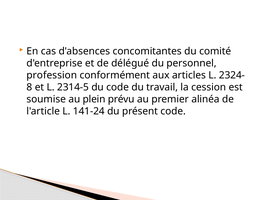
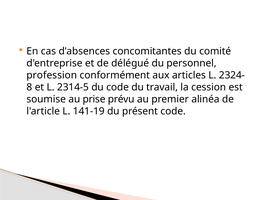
plein: plein -> prise (94, 99)
141-24: 141-24 -> 141-19 (89, 111)
